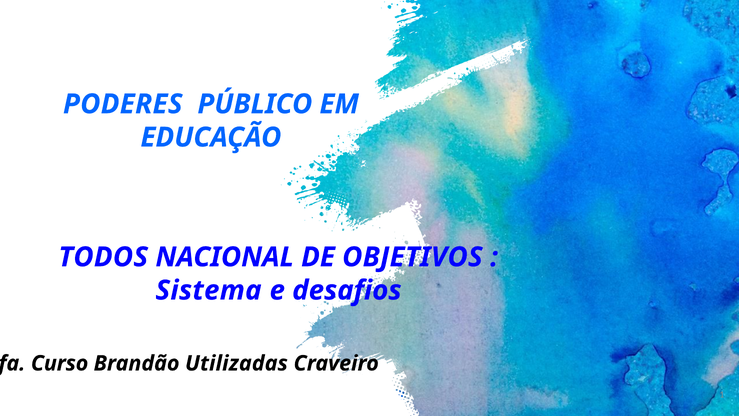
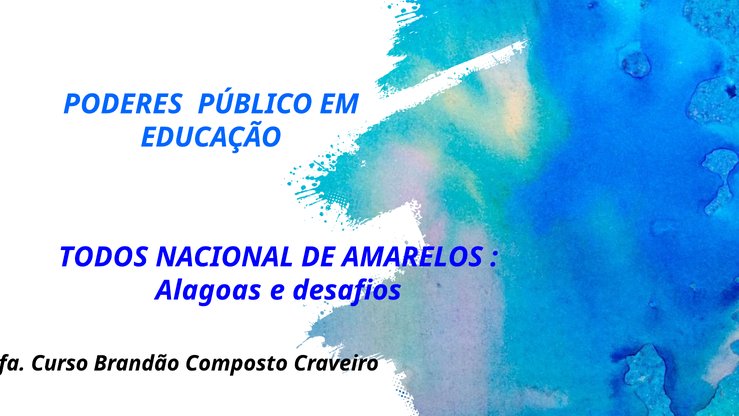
OBJETIVOS: OBJETIVOS -> AMARELOS (413, 257)
Sistema: Sistema -> Alagoas (208, 290)
Utilizadas: Utilizadas -> Composto (236, 363)
